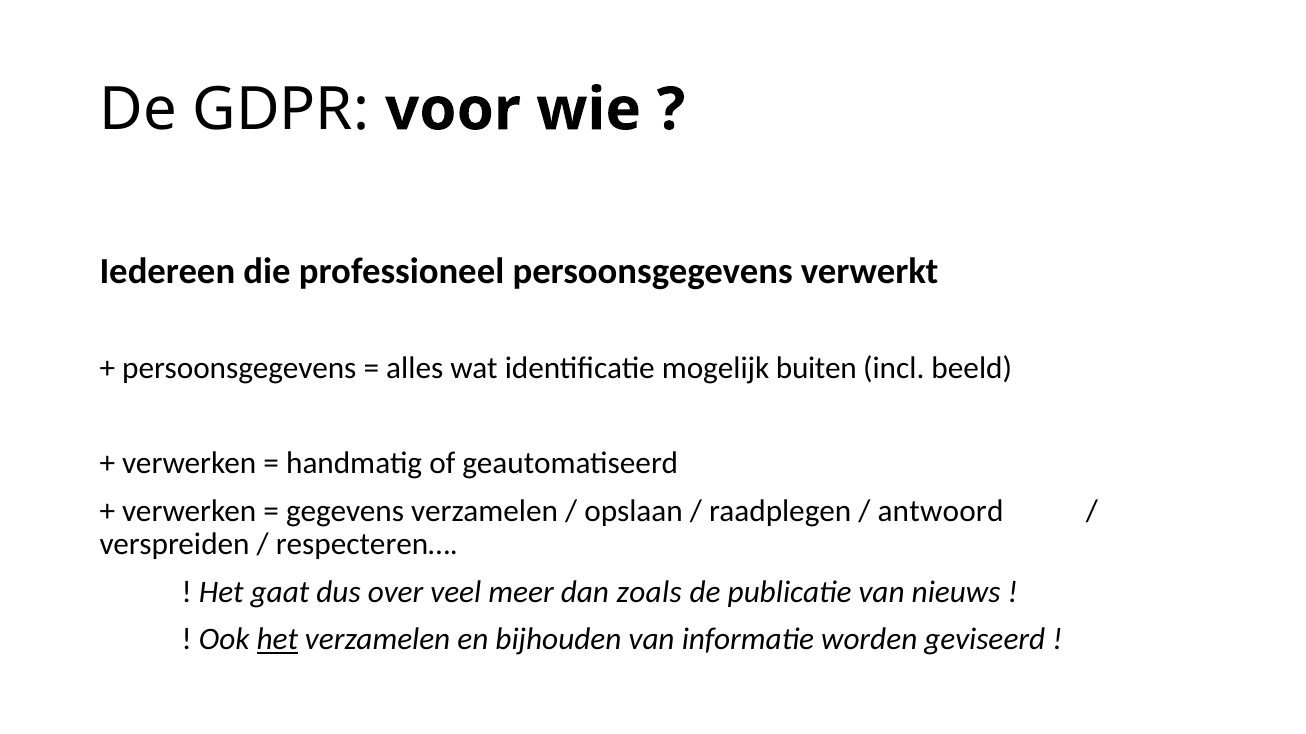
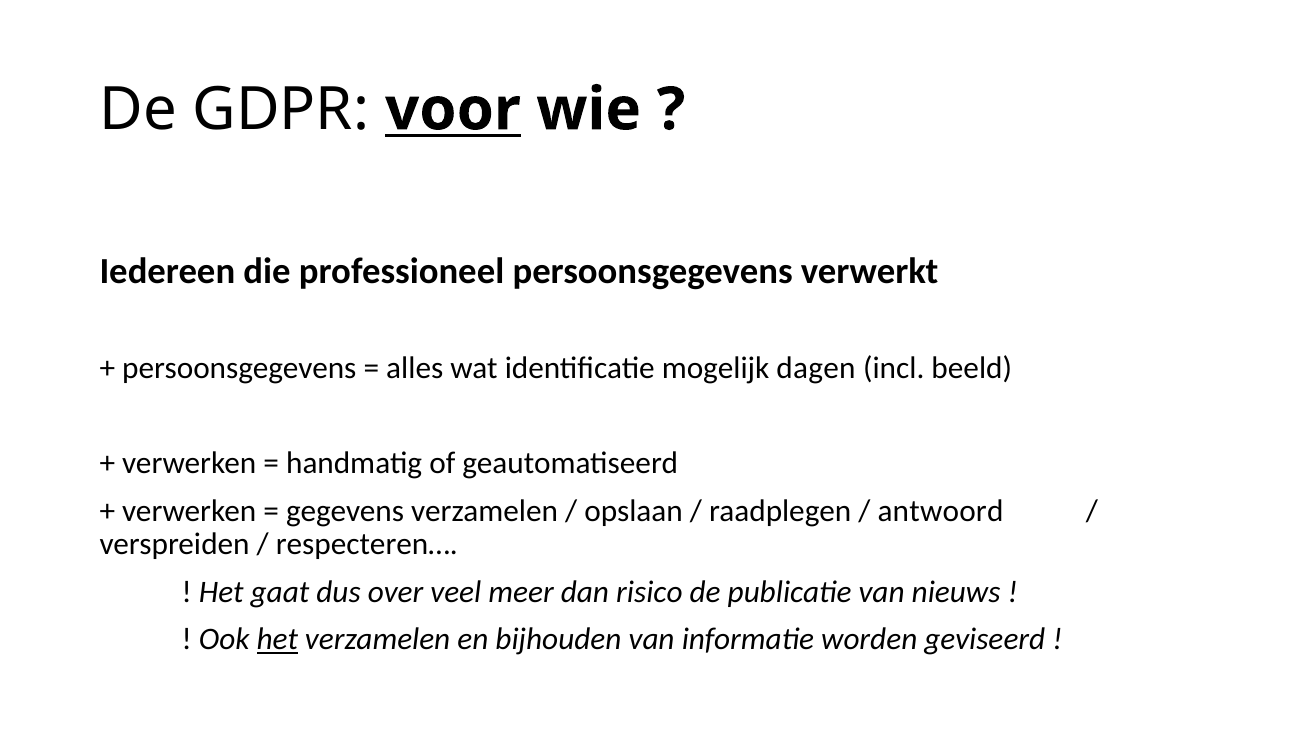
voor underline: none -> present (453, 110)
buiten: buiten -> dagen (816, 369)
zoals: zoals -> risico (649, 592)
